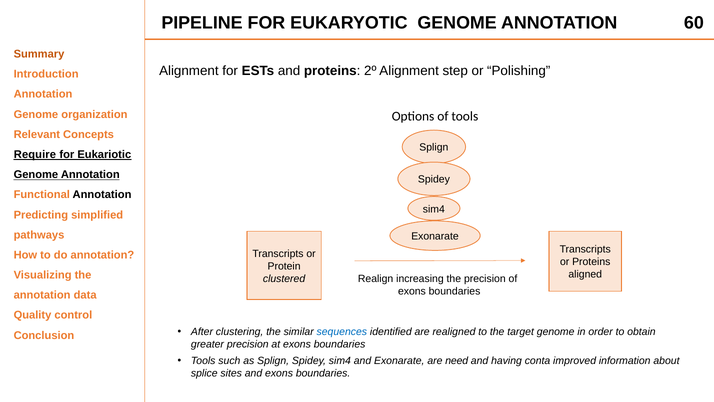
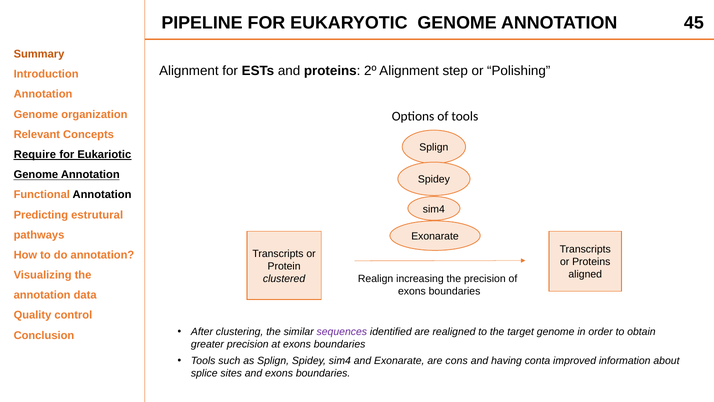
60: 60 -> 45 (694, 23)
simplified: simplified -> estrutural (97, 215)
sequences colour: blue -> purple (342, 332)
need: need -> cons (457, 360)
